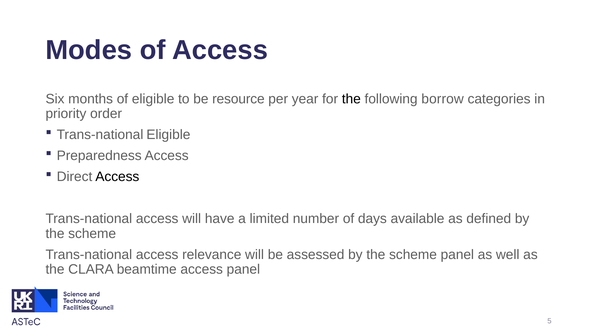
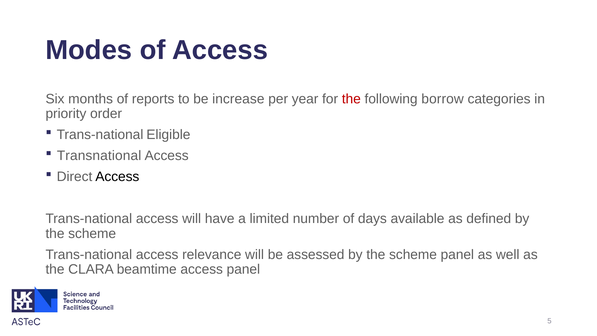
of eligible: eligible -> reports (153, 99)
resource: resource -> increase (238, 99)
the colour: black -> red (351, 99)
Preparedness: Preparedness -> Transnational (99, 156)
